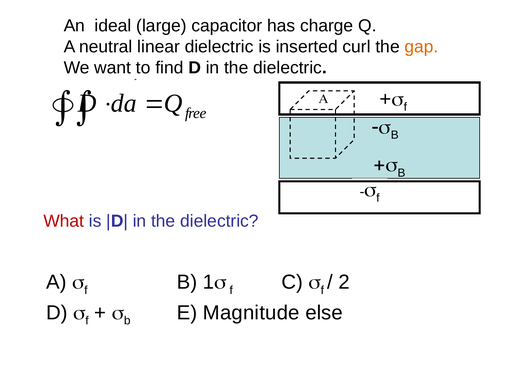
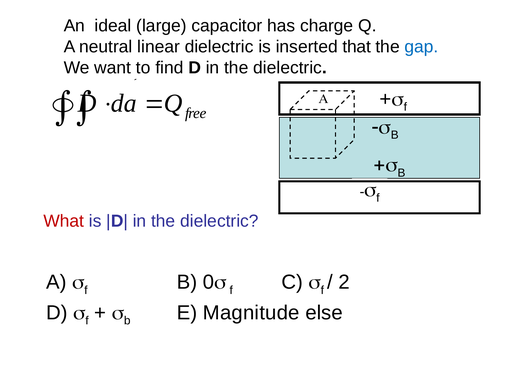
curl: curl -> that (357, 47)
gap colour: orange -> blue (422, 47)
1: 1 -> 0 (208, 282)
